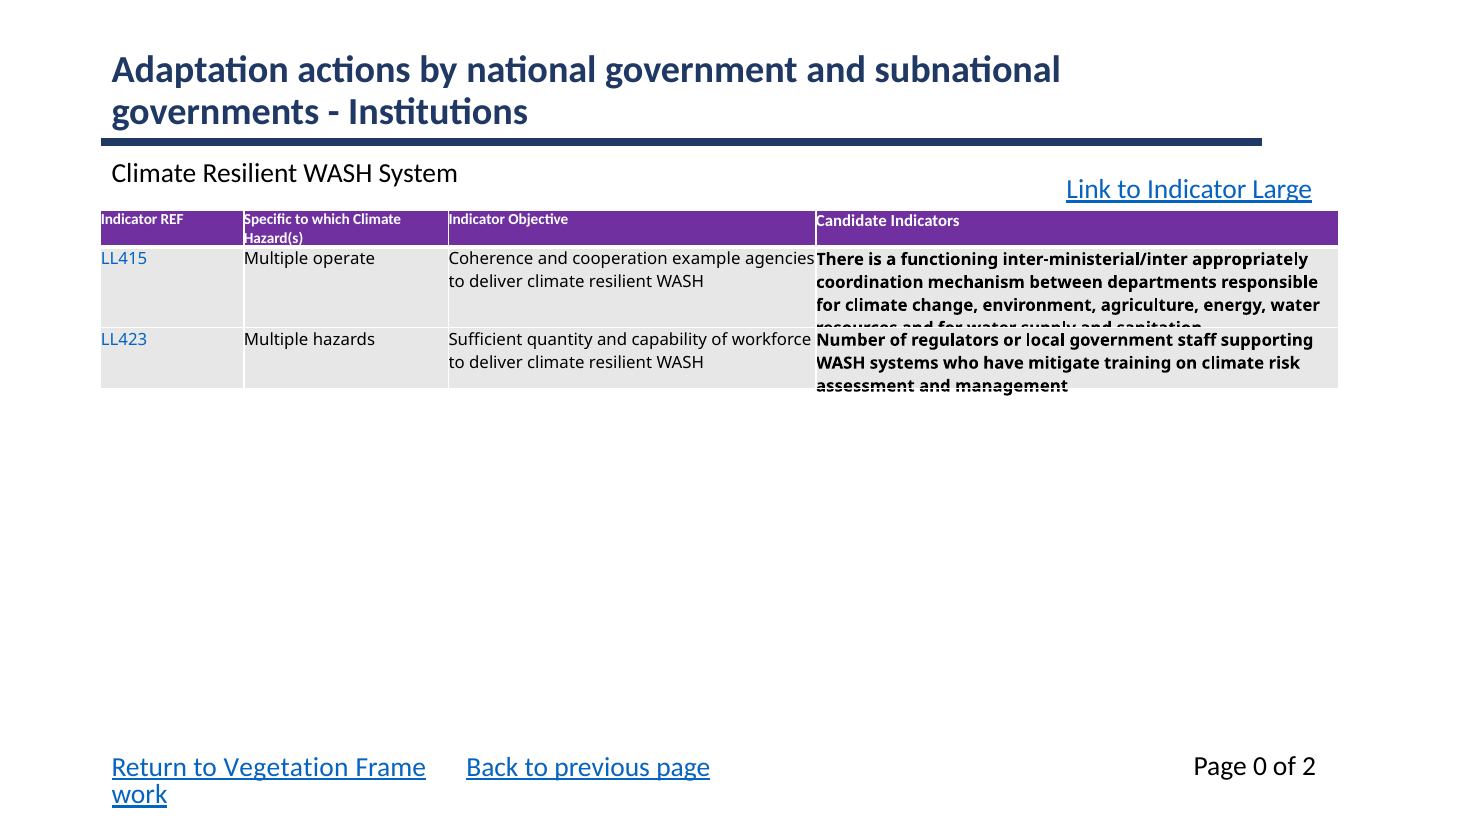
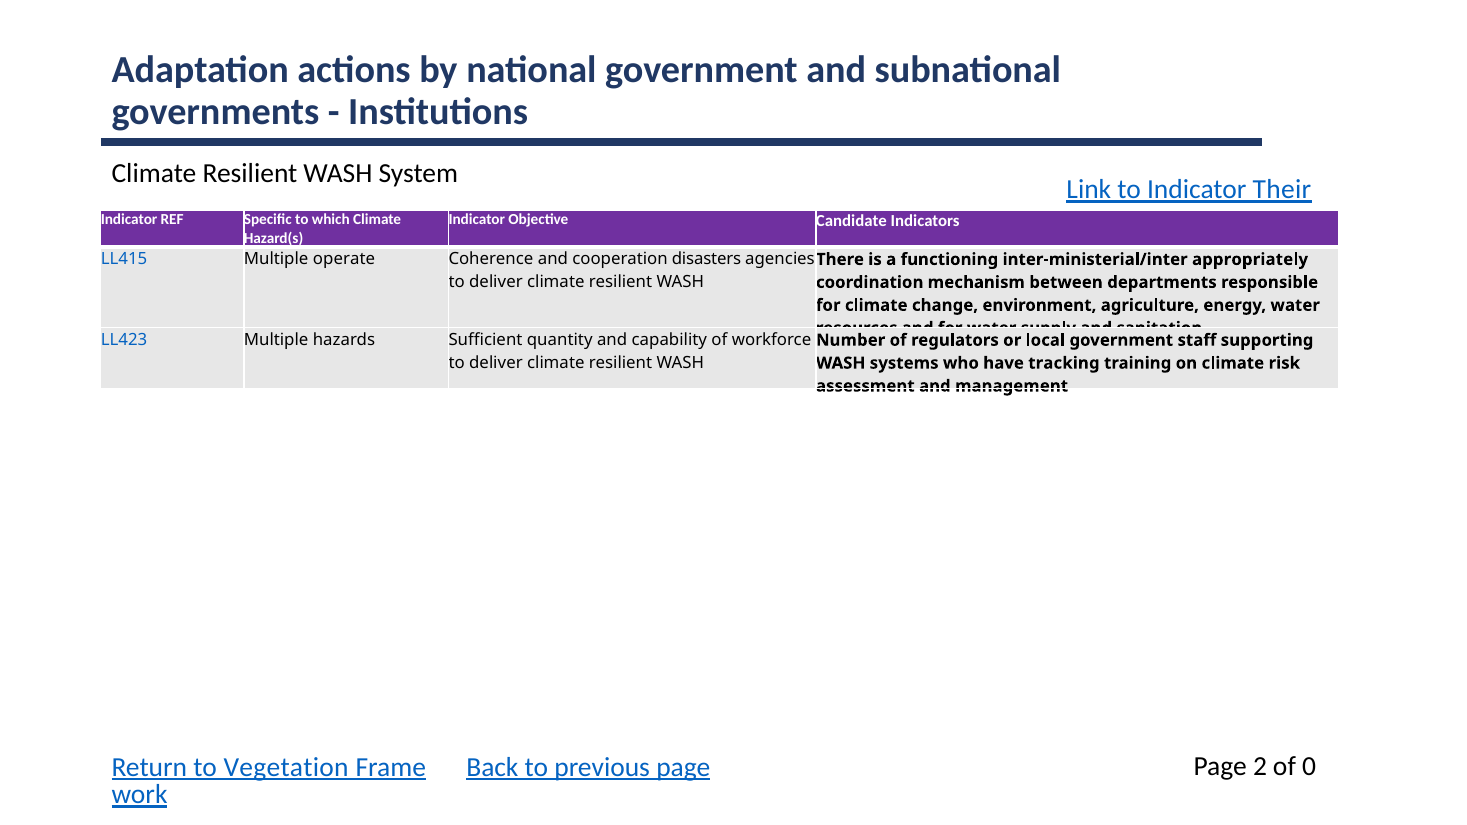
Large: Large -> Their (1282, 189)
example: example -> disasters (707, 259)
mitigate: mitigate -> tracking (1064, 363)
0: 0 -> 2 (1260, 767)
2: 2 -> 0 (1309, 767)
